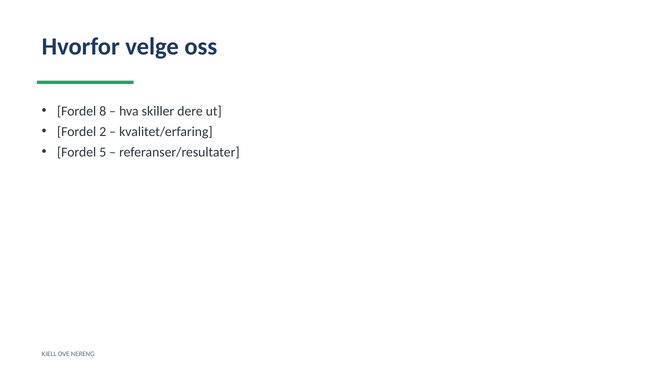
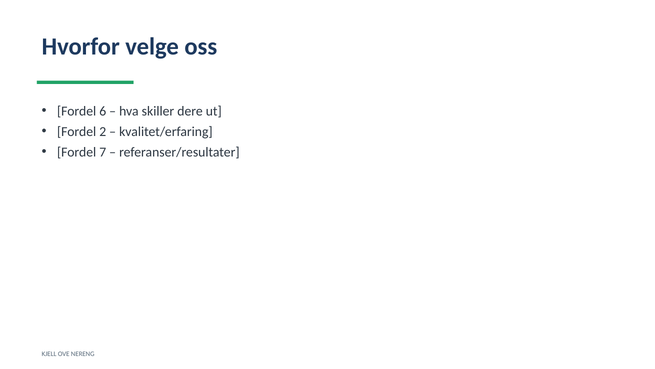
8: 8 -> 6 (103, 111)
5: 5 -> 7 (103, 152)
